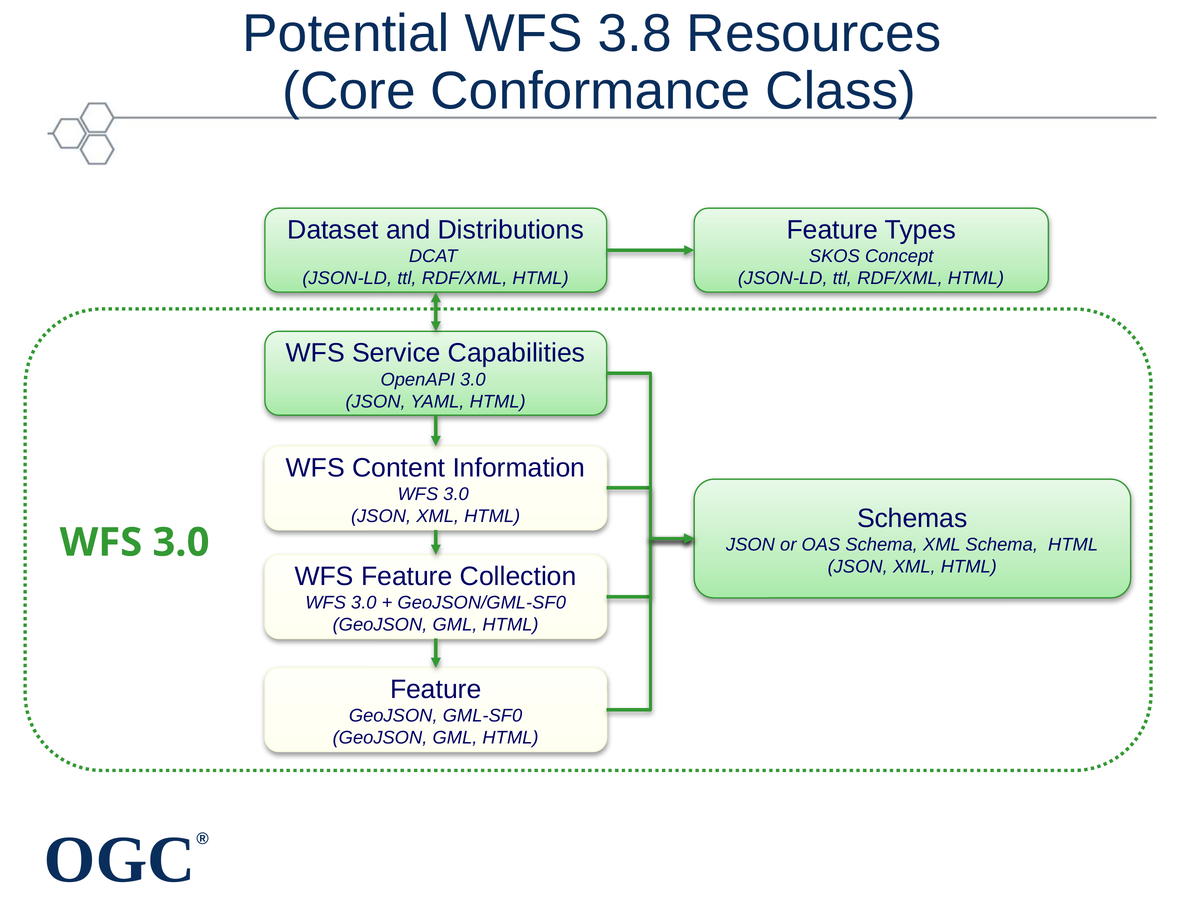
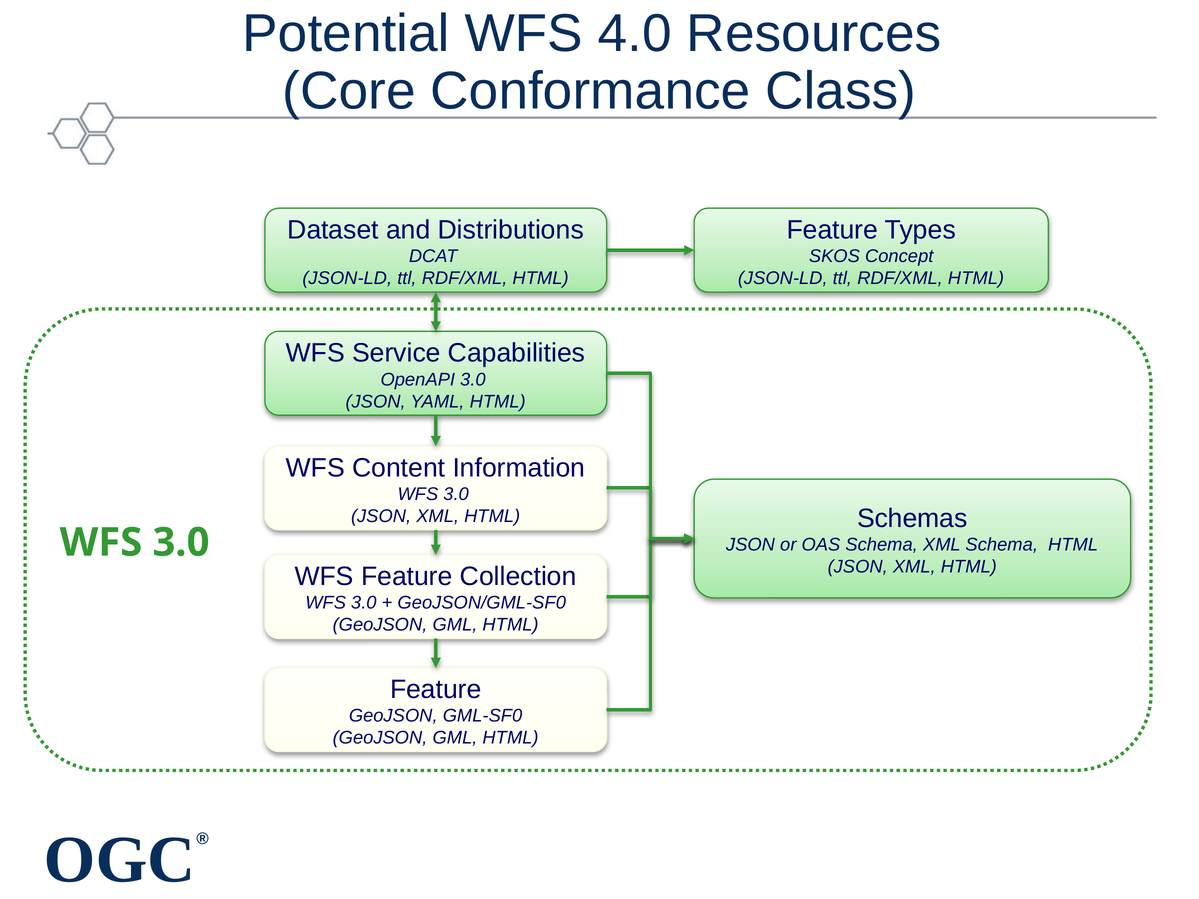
3.8: 3.8 -> 4.0 (635, 34)
